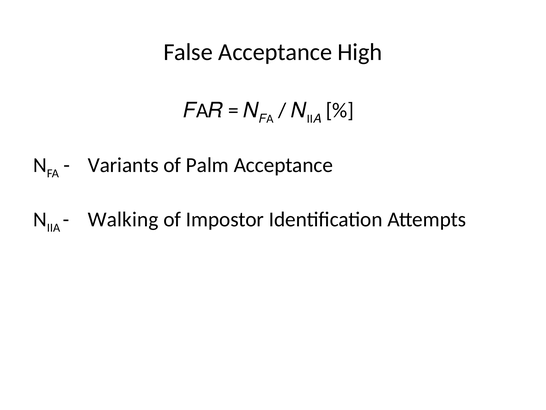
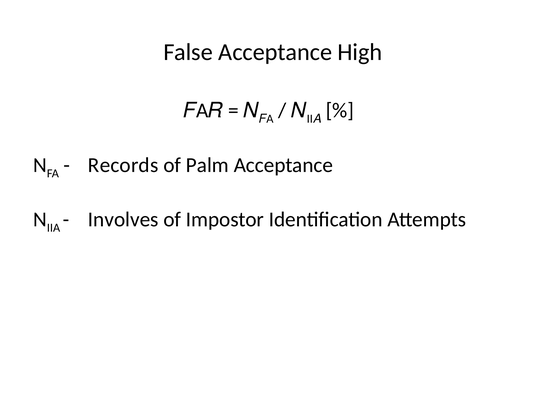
Variants: Variants -> Records (123, 165)
Walking: Walking -> Involves (123, 219)
